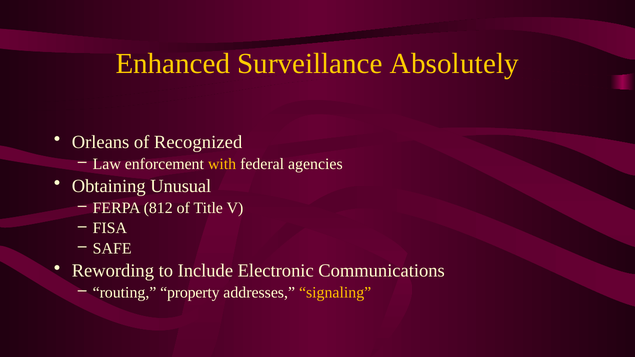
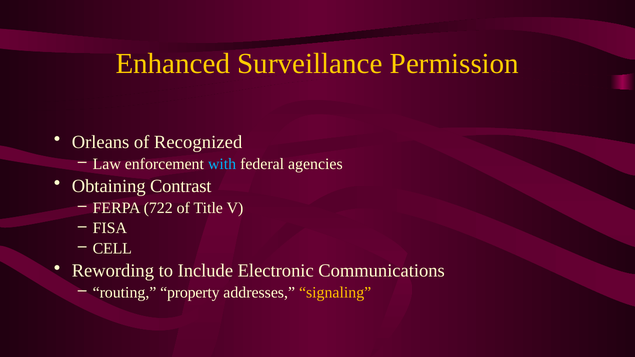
Absolutely: Absolutely -> Permission (454, 64)
with colour: yellow -> light blue (222, 164)
Unusual: Unusual -> Contrast (181, 186)
812: 812 -> 722 (158, 208)
SAFE: SAFE -> CELL (112, 249)
